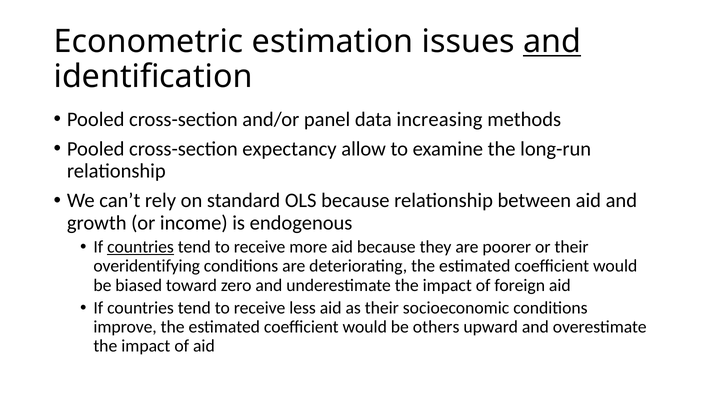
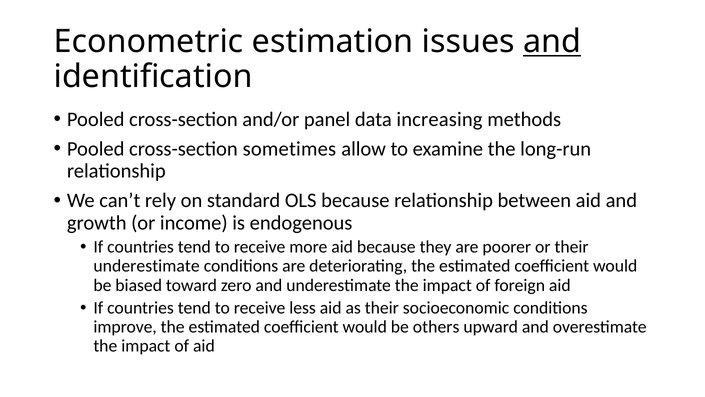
expectancy: expectancy -> sometimes (289, 149)
countries underline: present -> none (141, 247)
overidentifying: overidentifying -> underestimate (147, 266)
